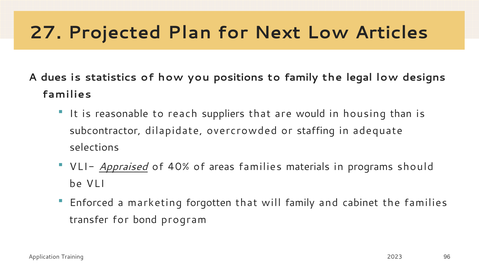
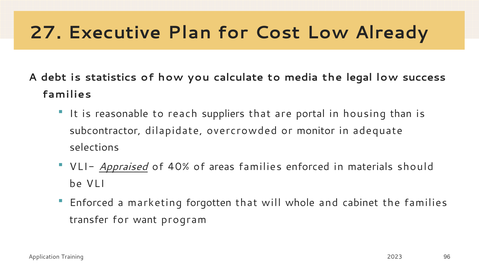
Projected: Projected -> Executive (115, 33)
Next: Next -> Cost (277, 33)
Articles: Articles -> Already (392, 33)
dues: dues -> debt (54, 78)
positions: positions -> calculate (238, 78)
to family: family -> media (301, 78)
designs: designs -> success (424, 78)
would: would -> portal (310, 114)
staffing: staffing -> monitor (316, 131)
families materials: materials -> enforced (308, 167)
programs: programs -> materials (370, 167)
will family: family -> whole (300, 203)
bond: bond -> want (145, 220)
